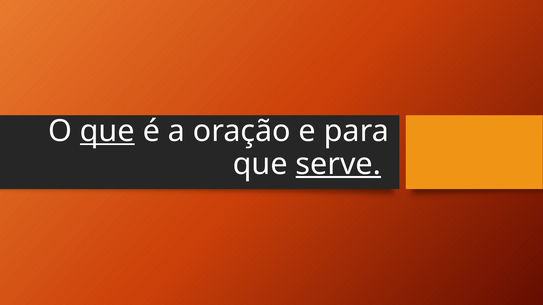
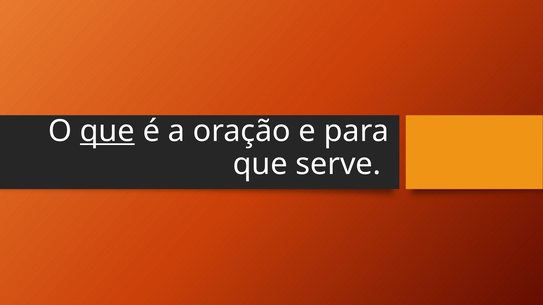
serve underline: present -> none (338, 164)
